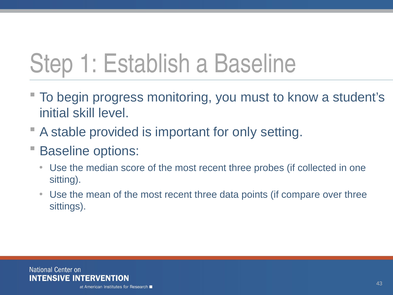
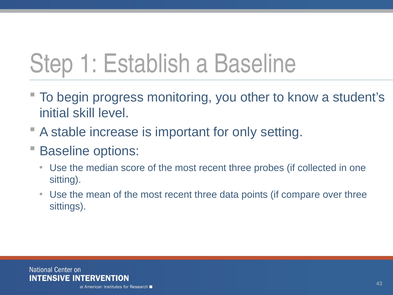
must: must -> other (255, 97)
provided: provided -> increase (114, 132)
